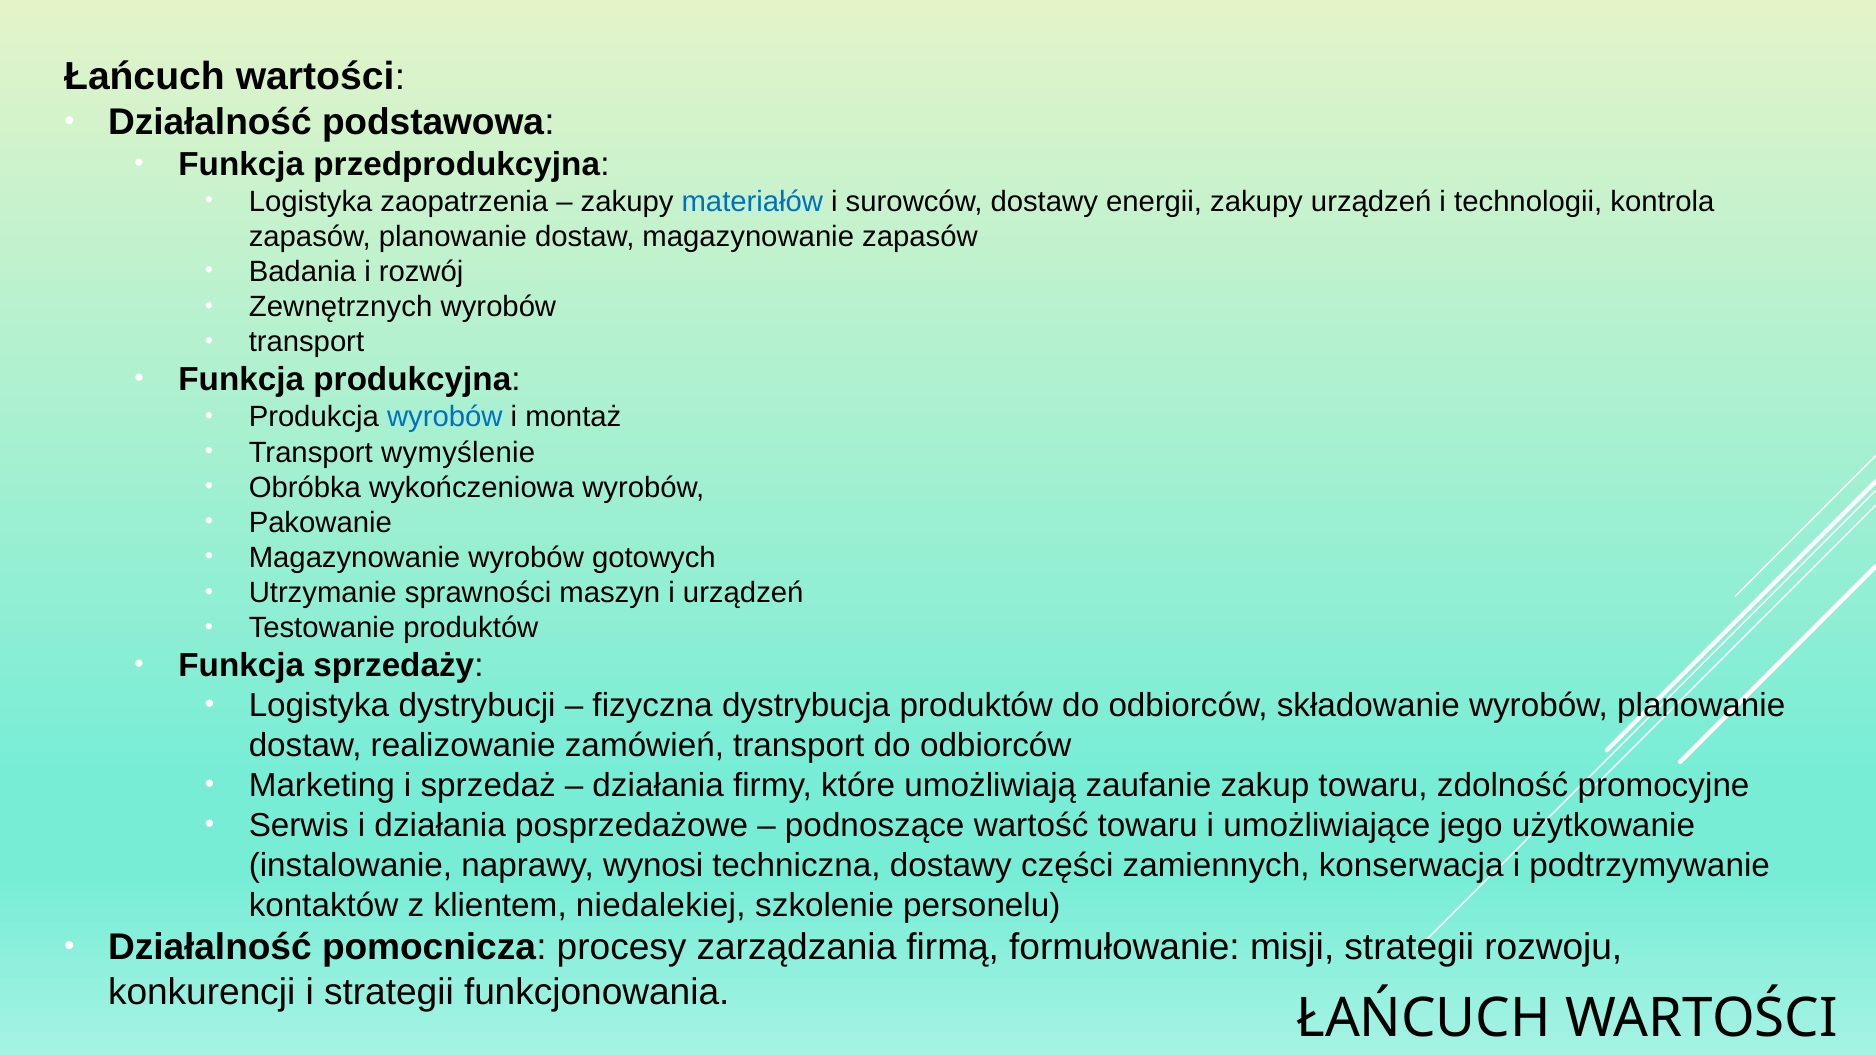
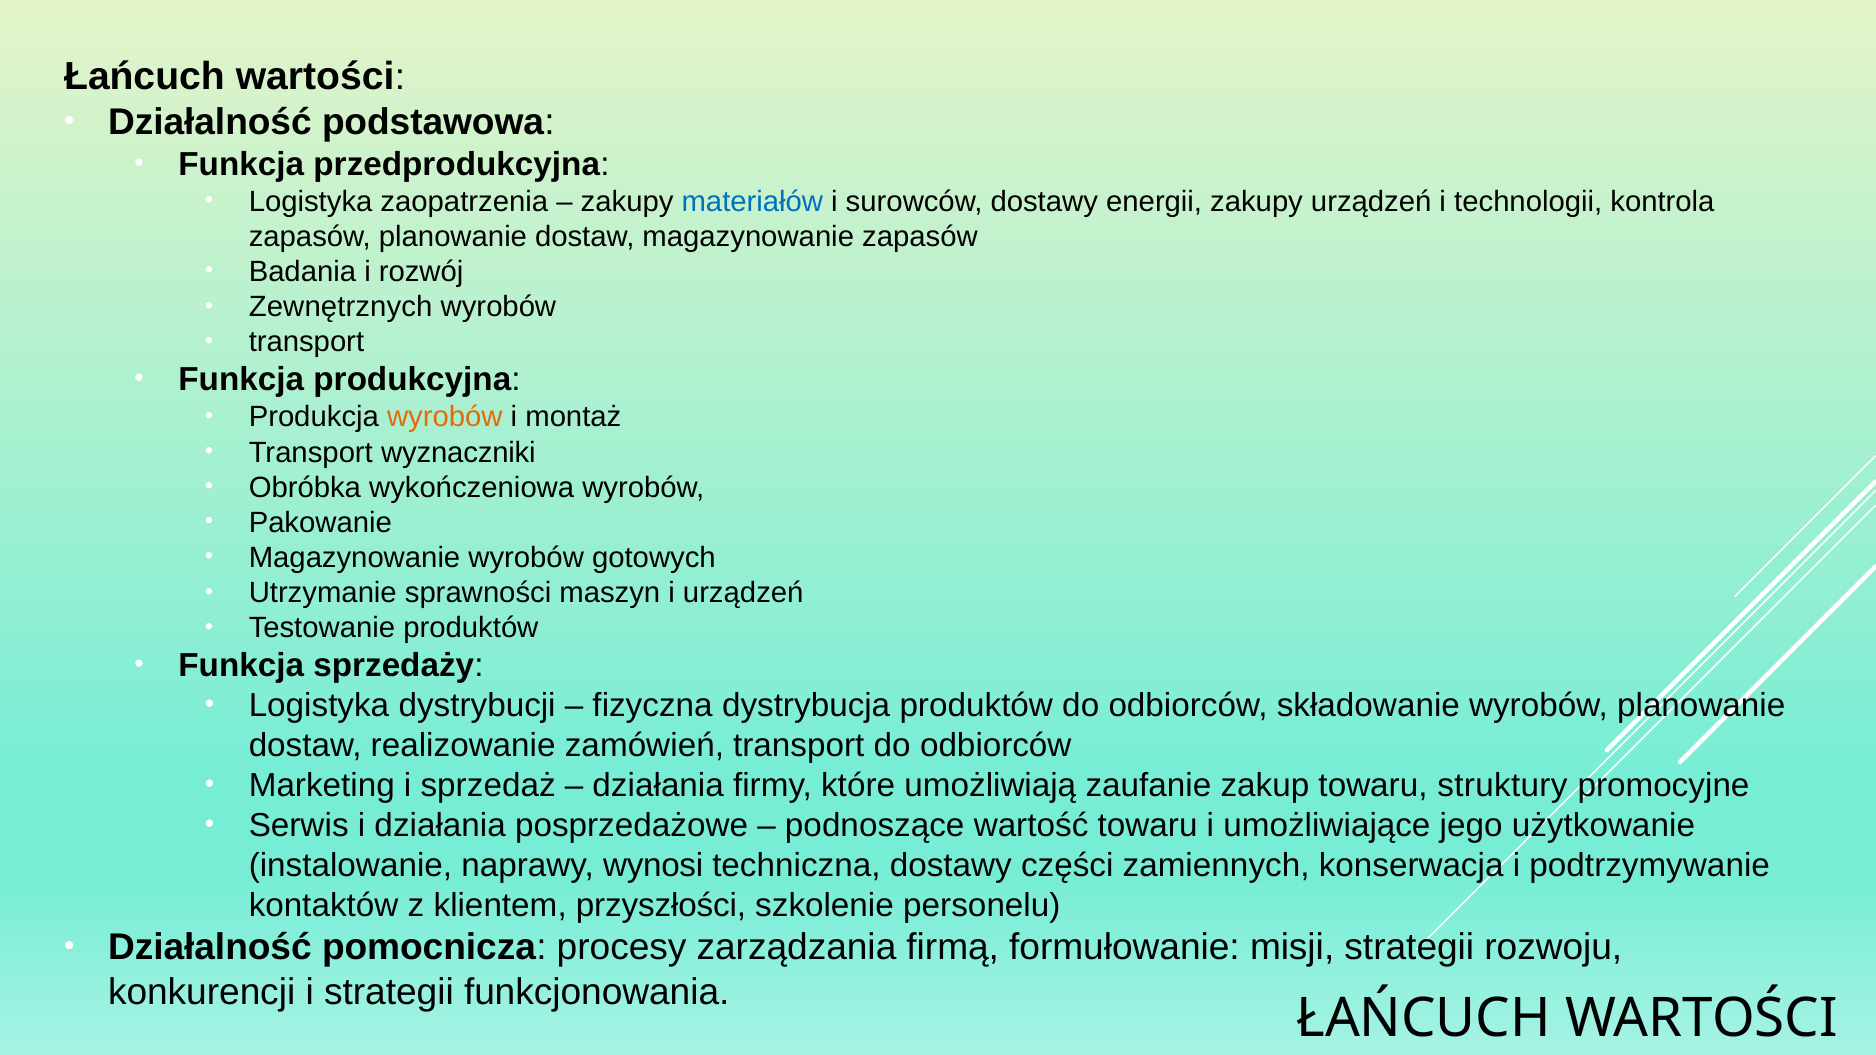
wyrobów colour: blue -> orange (445, 417)
wymyślenie: wymyślenie -> wyznaczniki (458, 452)
zdolność: zdolność -> struktury (1502, 786)
niedalekiej: niedalekiej -> przyszłości (661, 905)
